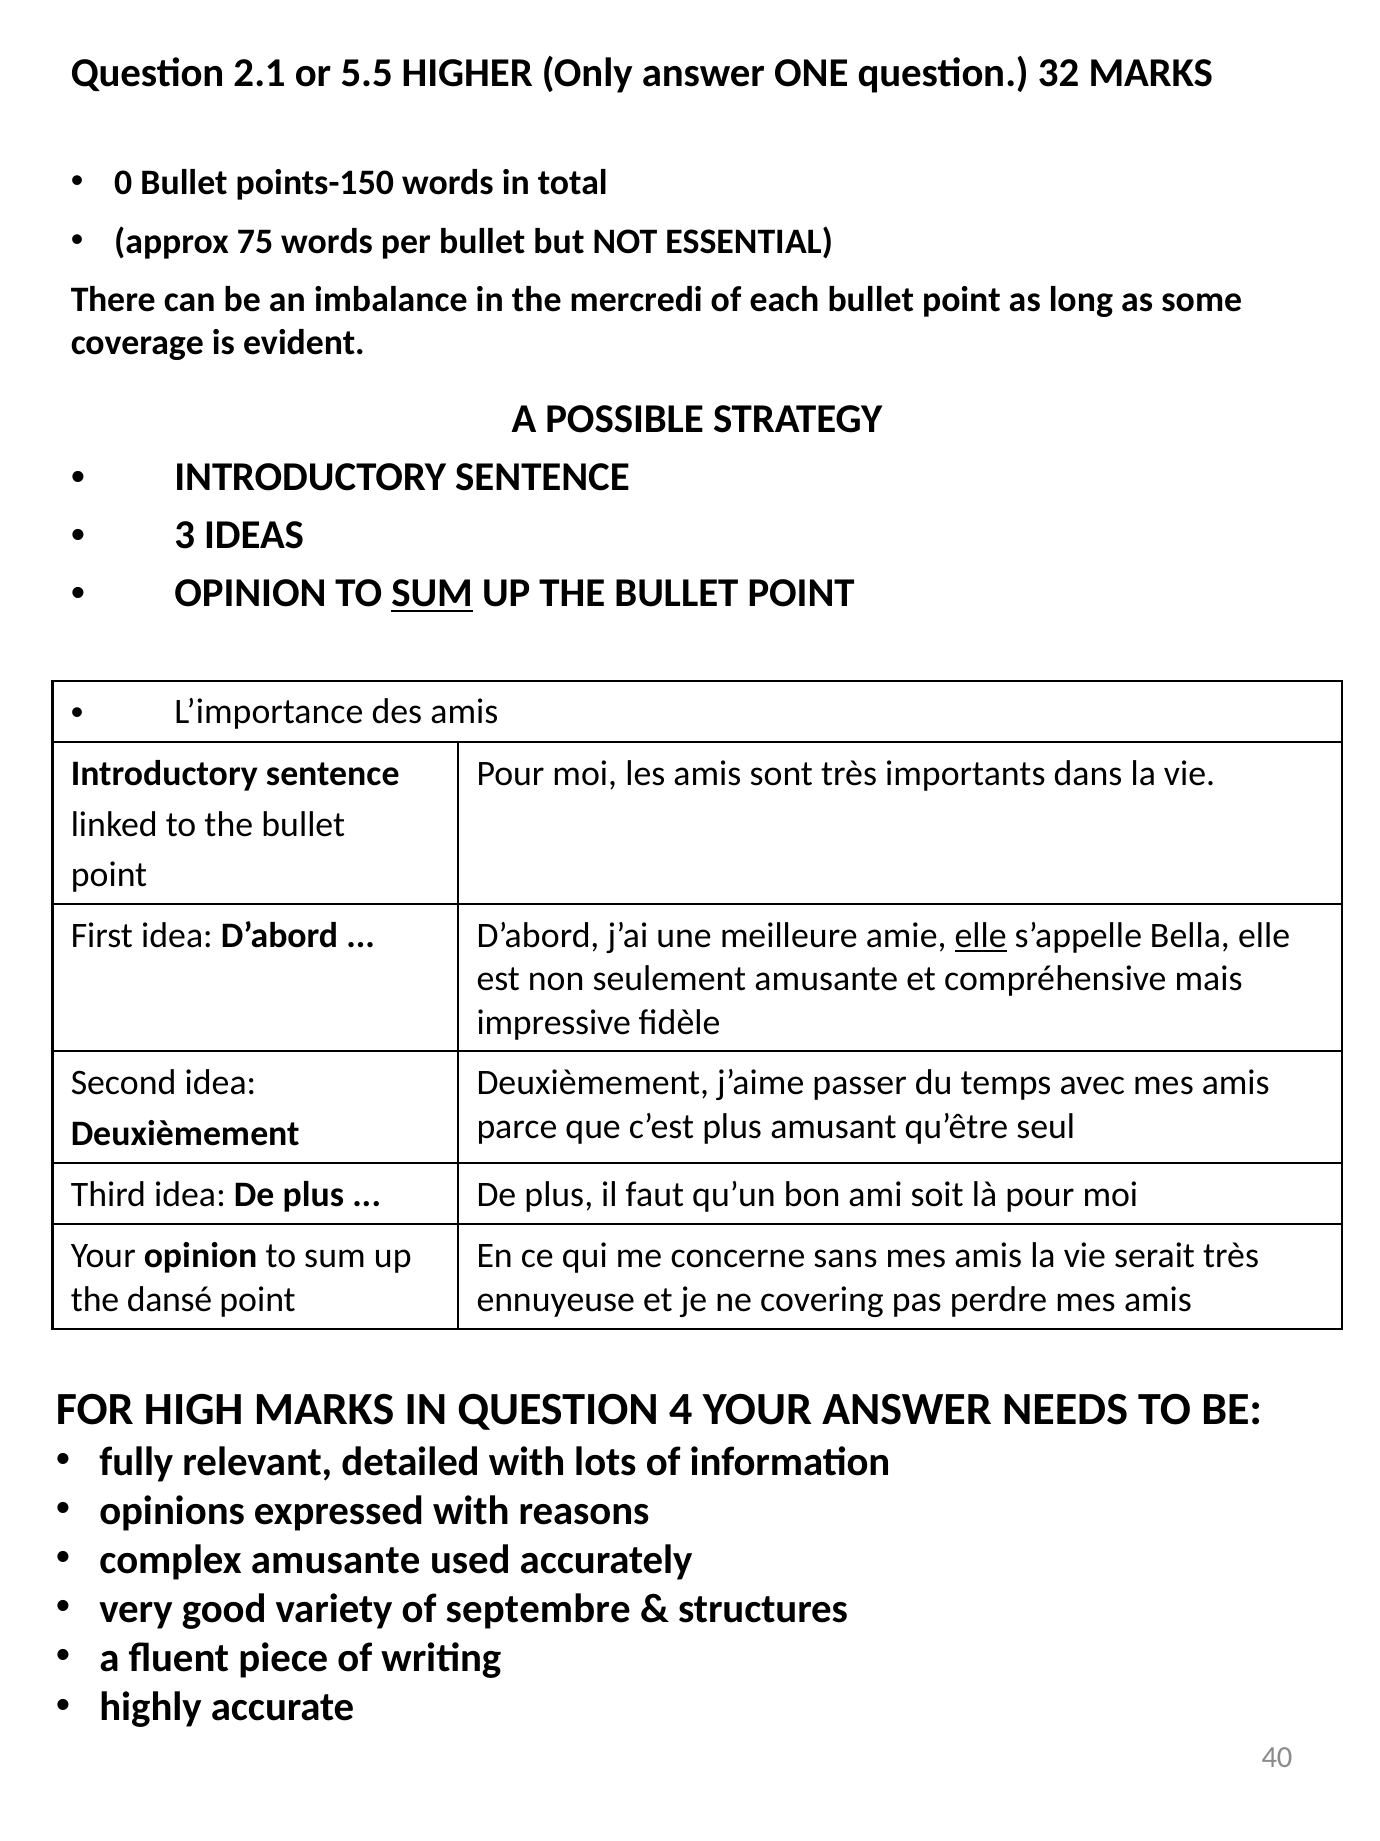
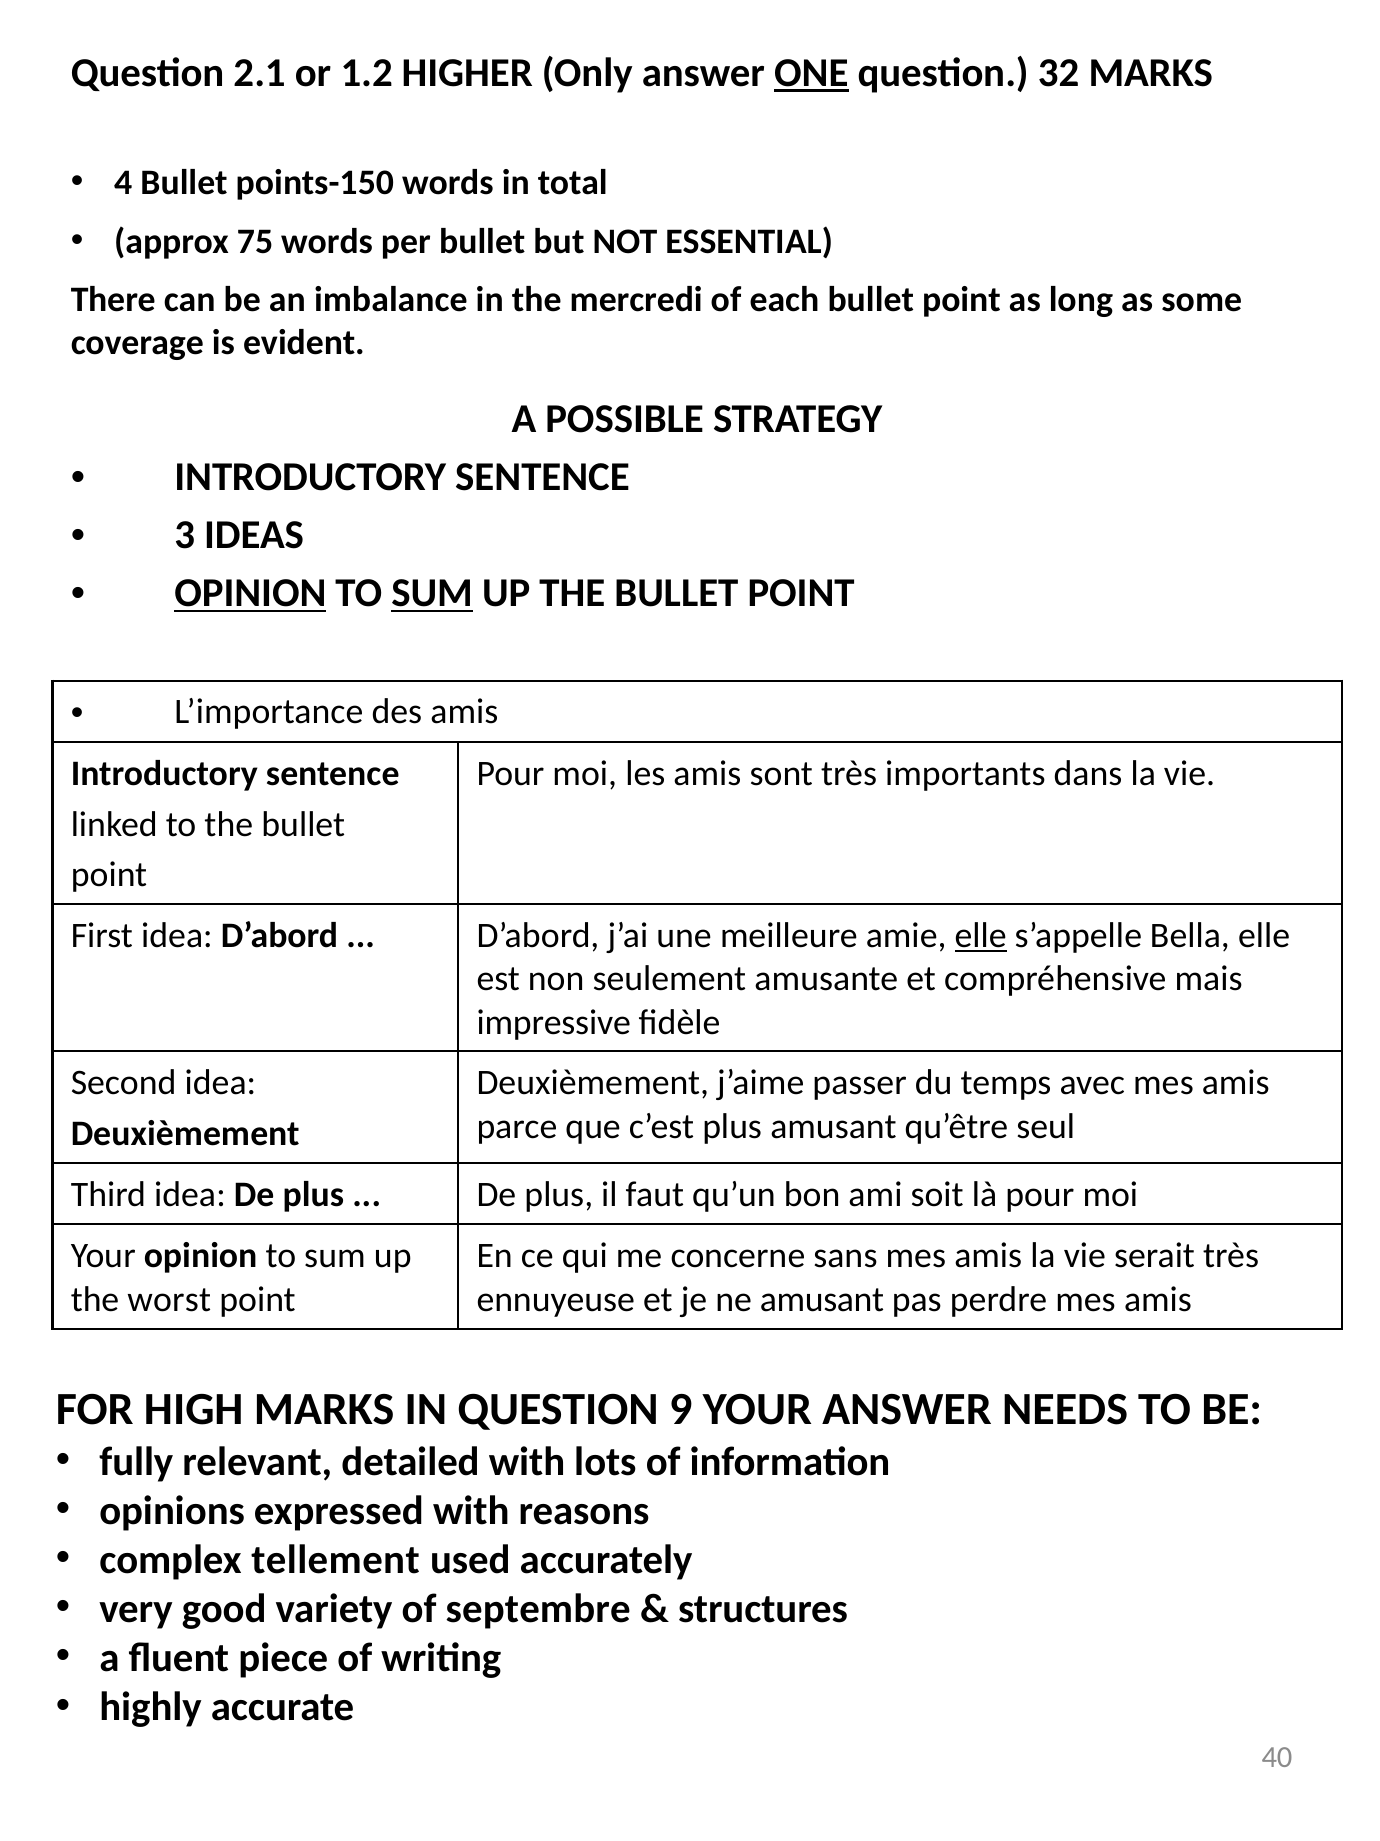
5.5: 5.5 -> 1.2 (367, 73)
ONE underline: none -> present (811, 73)
0: 0 -> 4 (123, 183)
OPINION underline: none -> present (250, 593)
dansé: dansé -> worst (169, 1299)
ne covering: covering -> amusant (822, 1299)
4: 4 -> 9 (681, 1409)
complex amusante: amusante -> tellement (336, 1559)
